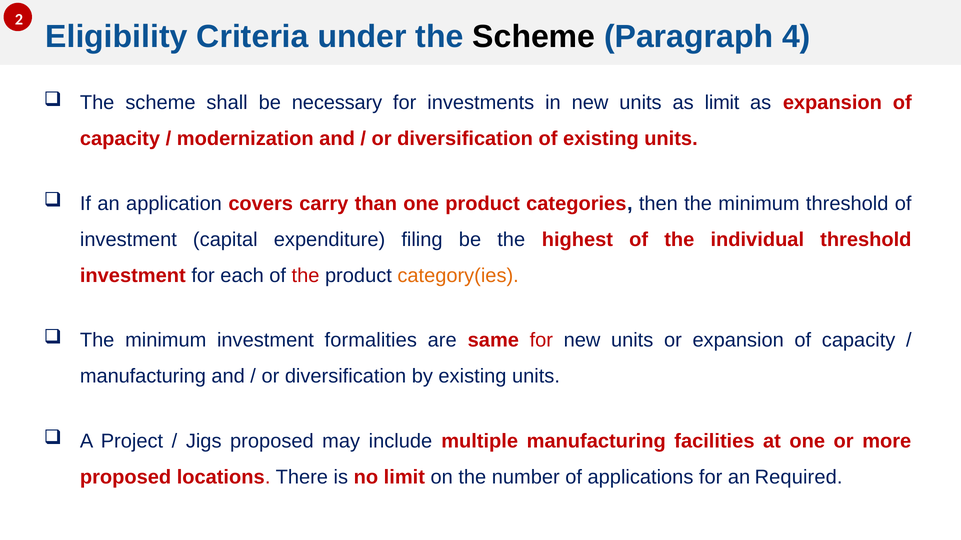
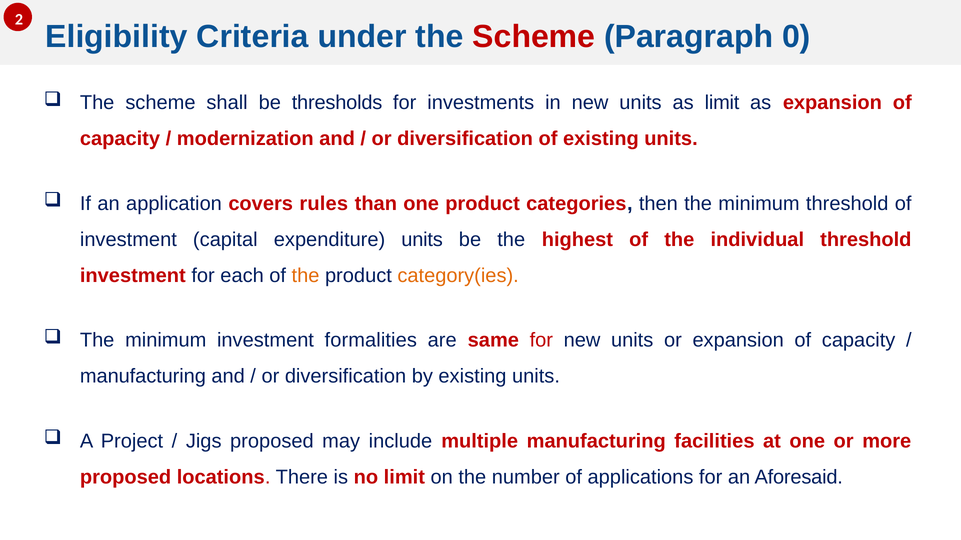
Scheme colour: black -> red (534, 37)
4: 4 -> 0 (796, 37)
necessary: necessary -> thresholds (337, 103)
carry: carry -> rules (324, 204)
expenditure filing: filing -> units (422, 240)
the colour: red -> orange (306, 276)
Required: Required -> Aforesaid (799, 477)
